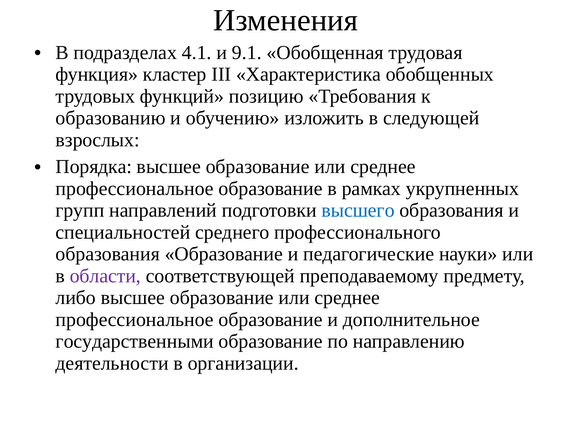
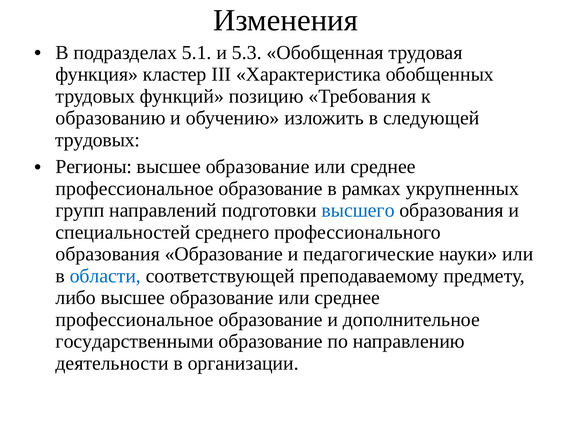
4.1: 4.1 -> 5.1 (197, 53)
9.1: 9.1 -> 5.3 (247, 53)
взрослых: взрослых -> трудовых (98, 140)
Порядка: Порядка -> Регионы (94, 167)
области colour: purple -> blue (105, 276)
